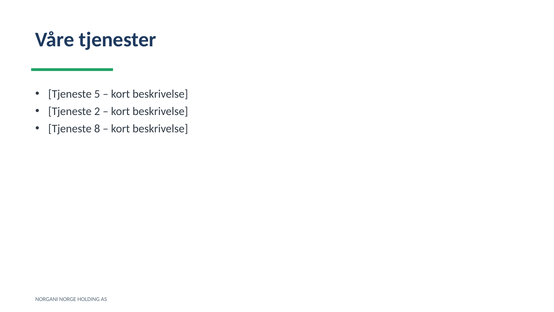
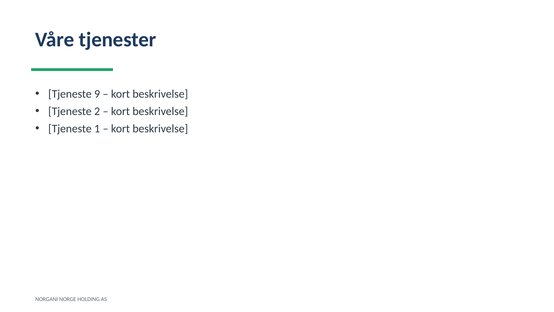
5: 5 -> 9 (97, 94)
8: 8 -> 1 (97, 128)
